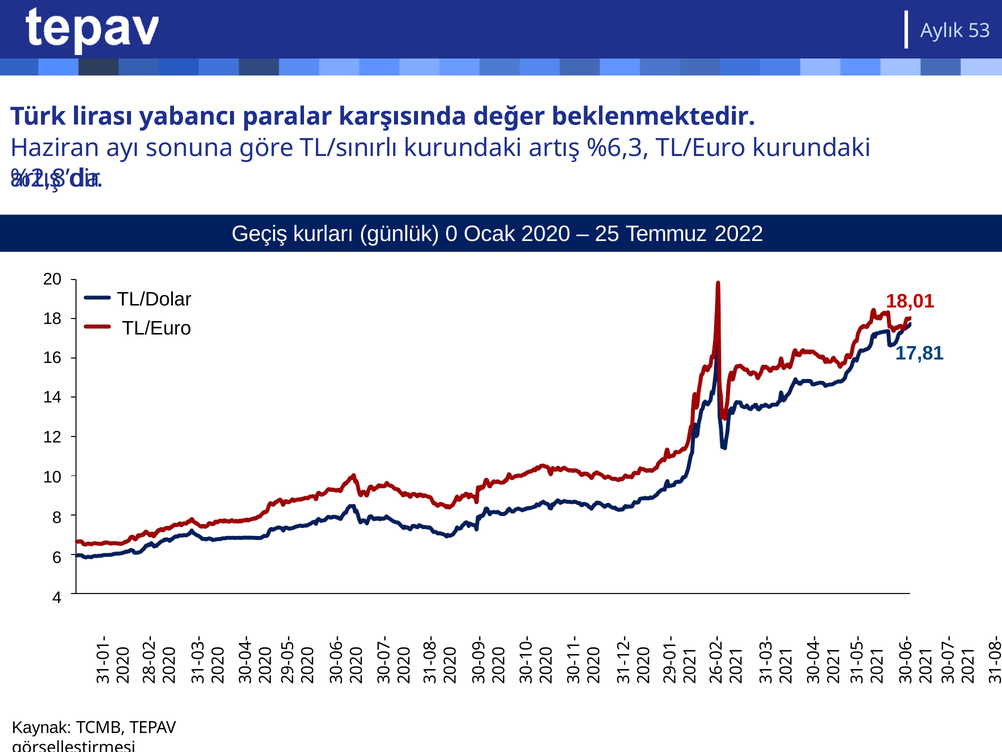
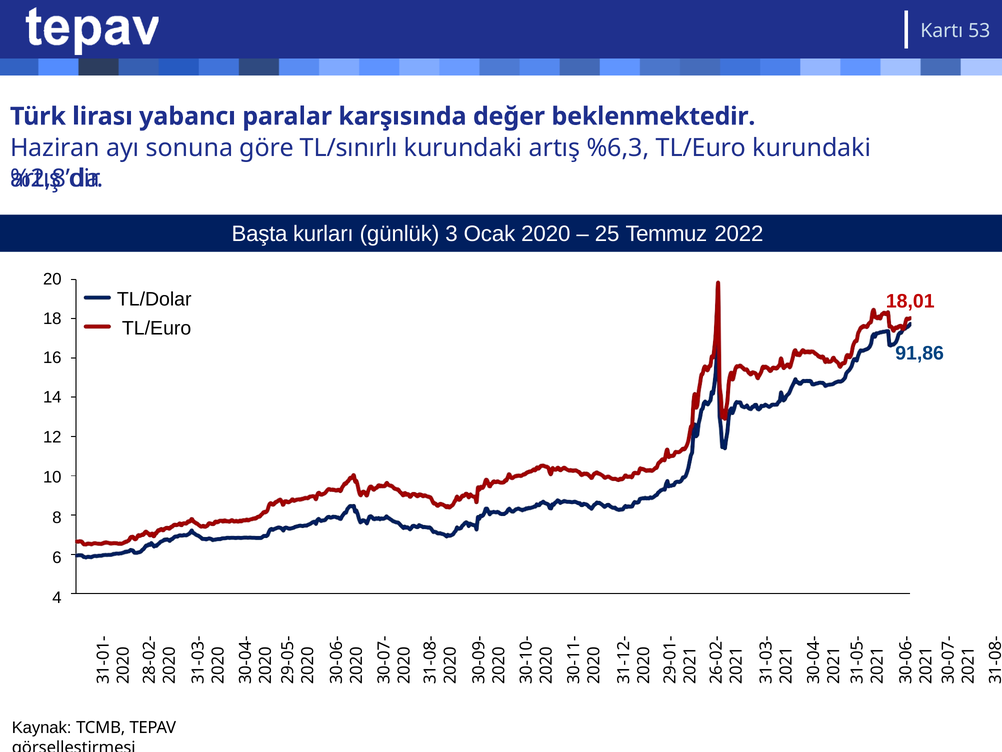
Aylık: Aylık -> Kartı (942, 31)
Geçiş: Geçiş -> Başta (260, 234)
günlük 0: 0 -> 3 (452, 234)
17,81: 17,81 -> 91,86 (920, 353)
